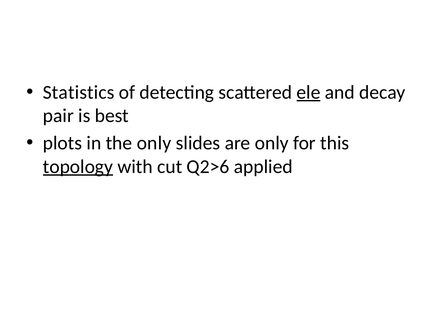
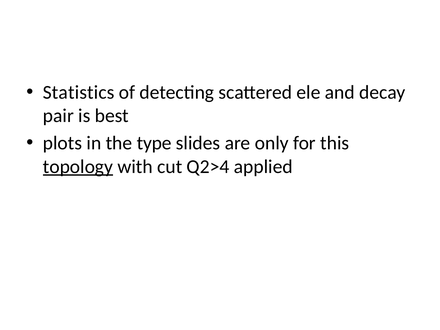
ele underline: present -> none (308, 92)
the only: only -> type (154, 143)
Q2>6: Q2>6 -> Q2>4 (208, 167)
